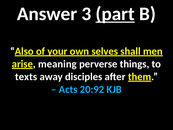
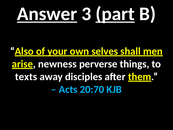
Answer underline: none -> present (47, 14)
meaning: meaning -> newness (57, 64)
20:92: 20:92 -> 20:70 (92, 89)
